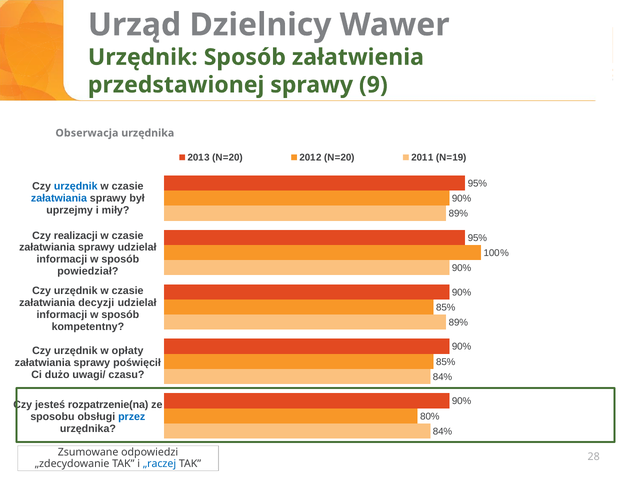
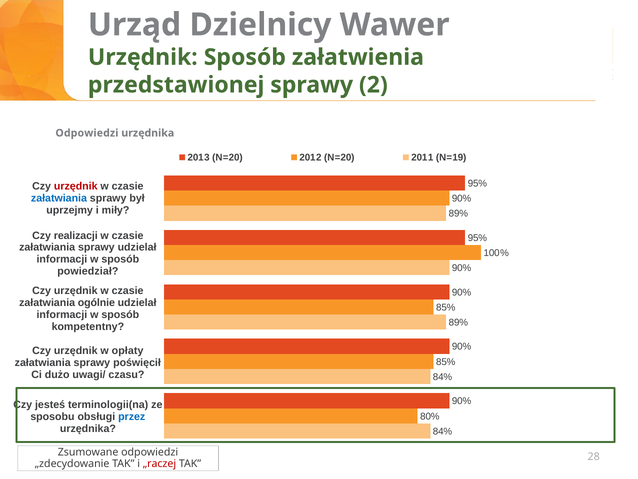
9: 9 -> 2 (373, 85)
Obserwacja: Obserwacja -> Odpowiedzi (87, 133)
urzędnik colour: blue -> red (76, 186)
decyzji: decyzji -> ogólnie (96, 302)
rozpatrzenie(na: rozpatrzenie(na -> terminologii(na (108, 404)
„raczej colour: blue -> red (159, 463)
